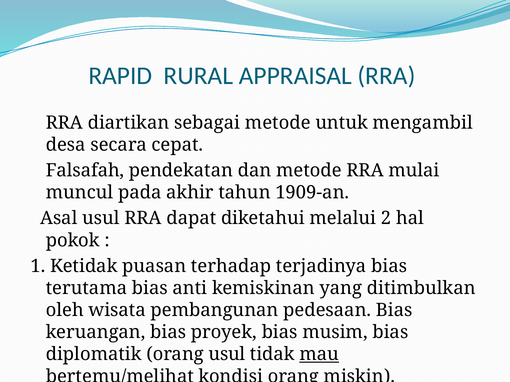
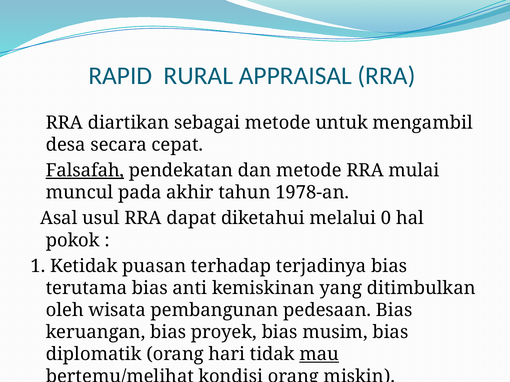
Falsafah underline: none -> present (85, 171)
1909-an: 1909-an -> 1978-an (312, 193)
2: 2 -> 0 (386, 219)
orang usul: usul -> hari (227, 355)
